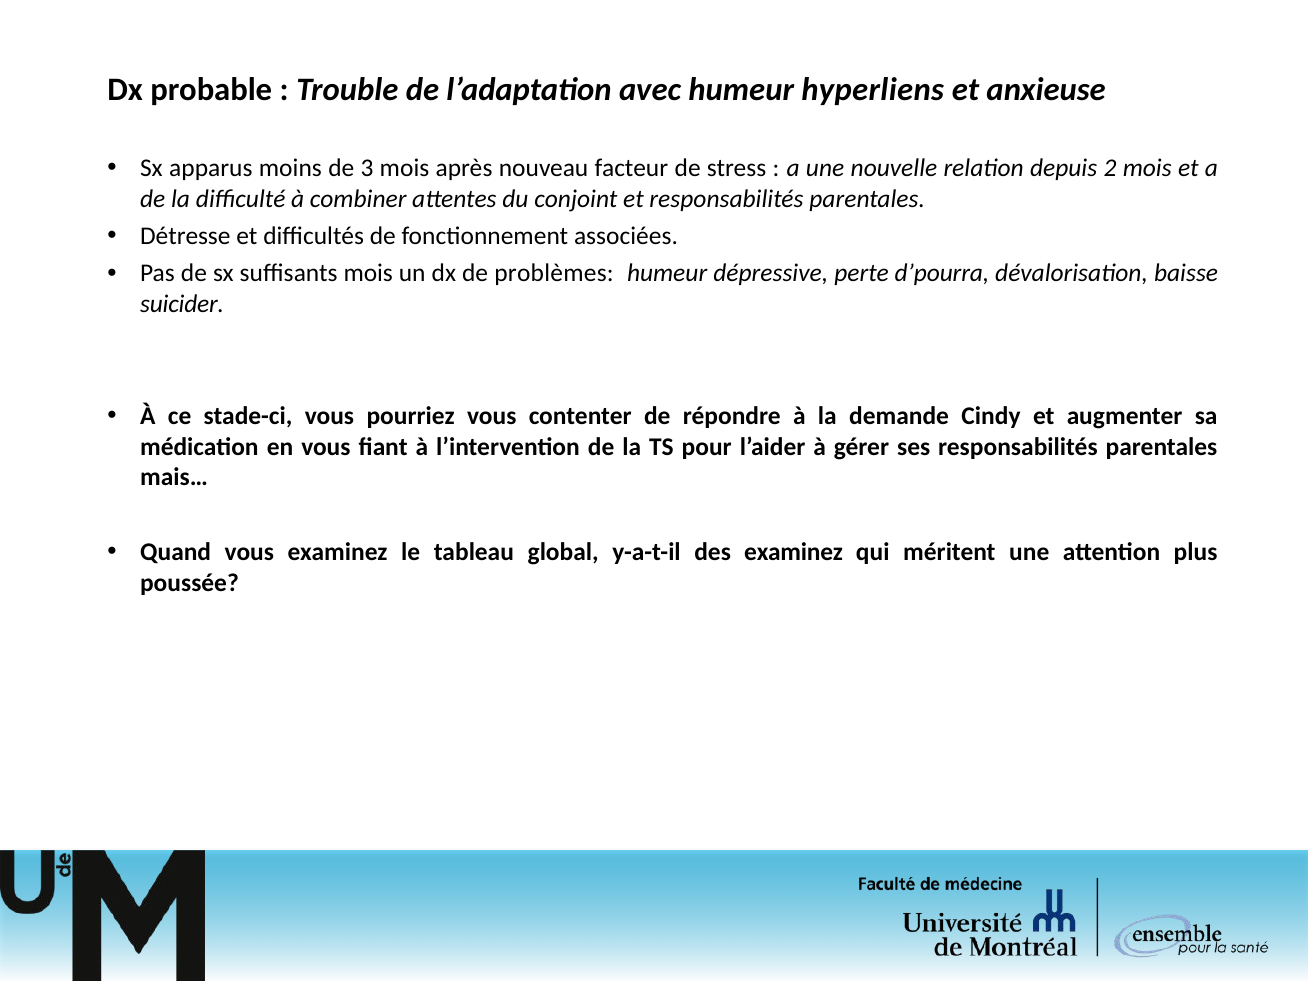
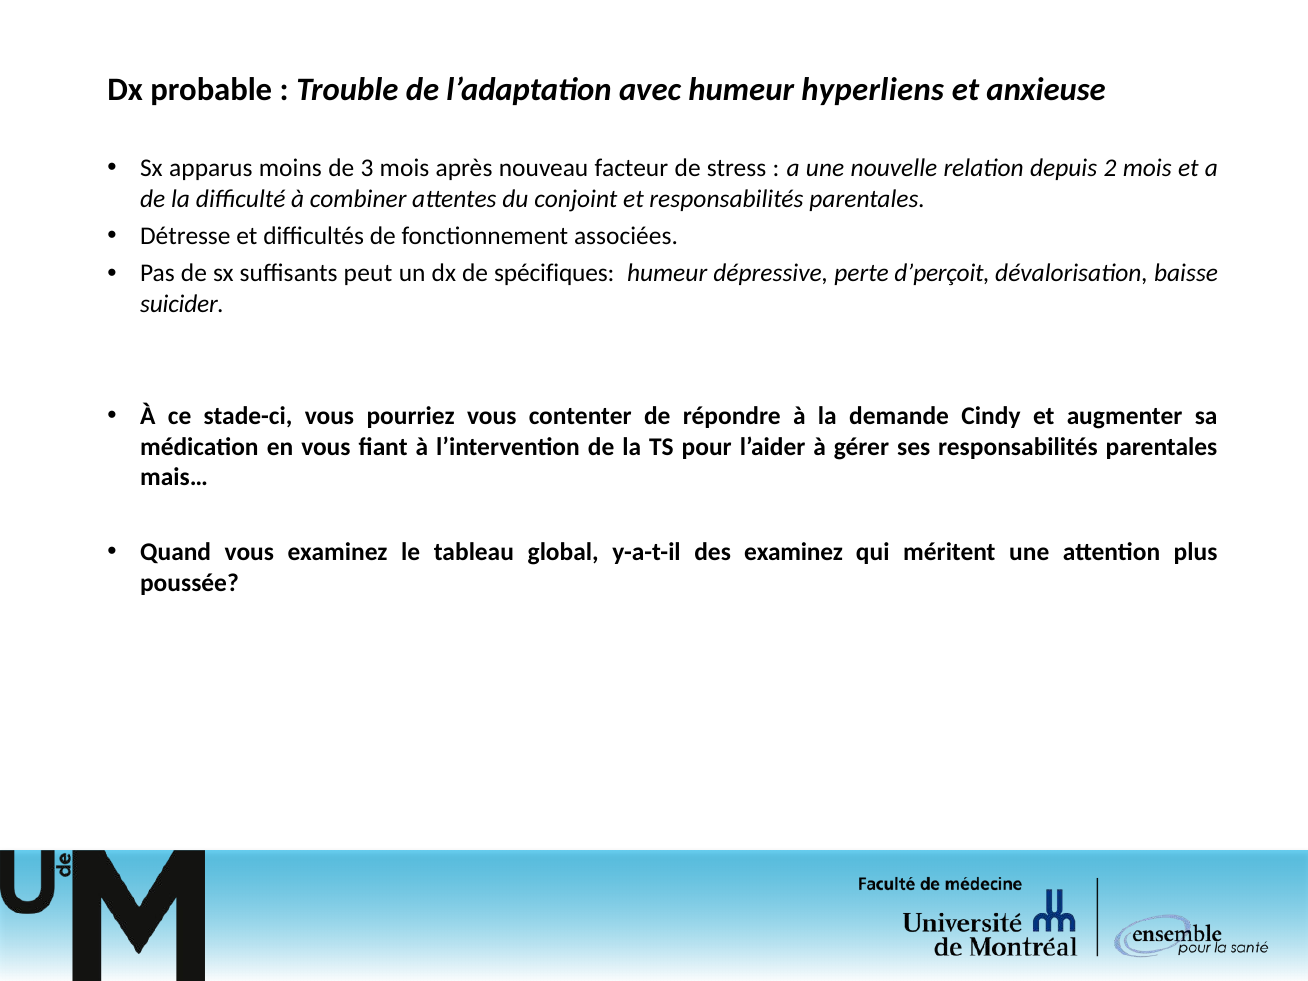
suffisants mois: mois -> peut (368, 274)
problèmes: problèmes -> spécifiques (554, 274)
d’pourra: d’pourra -> d’perçoit (942, 274)
